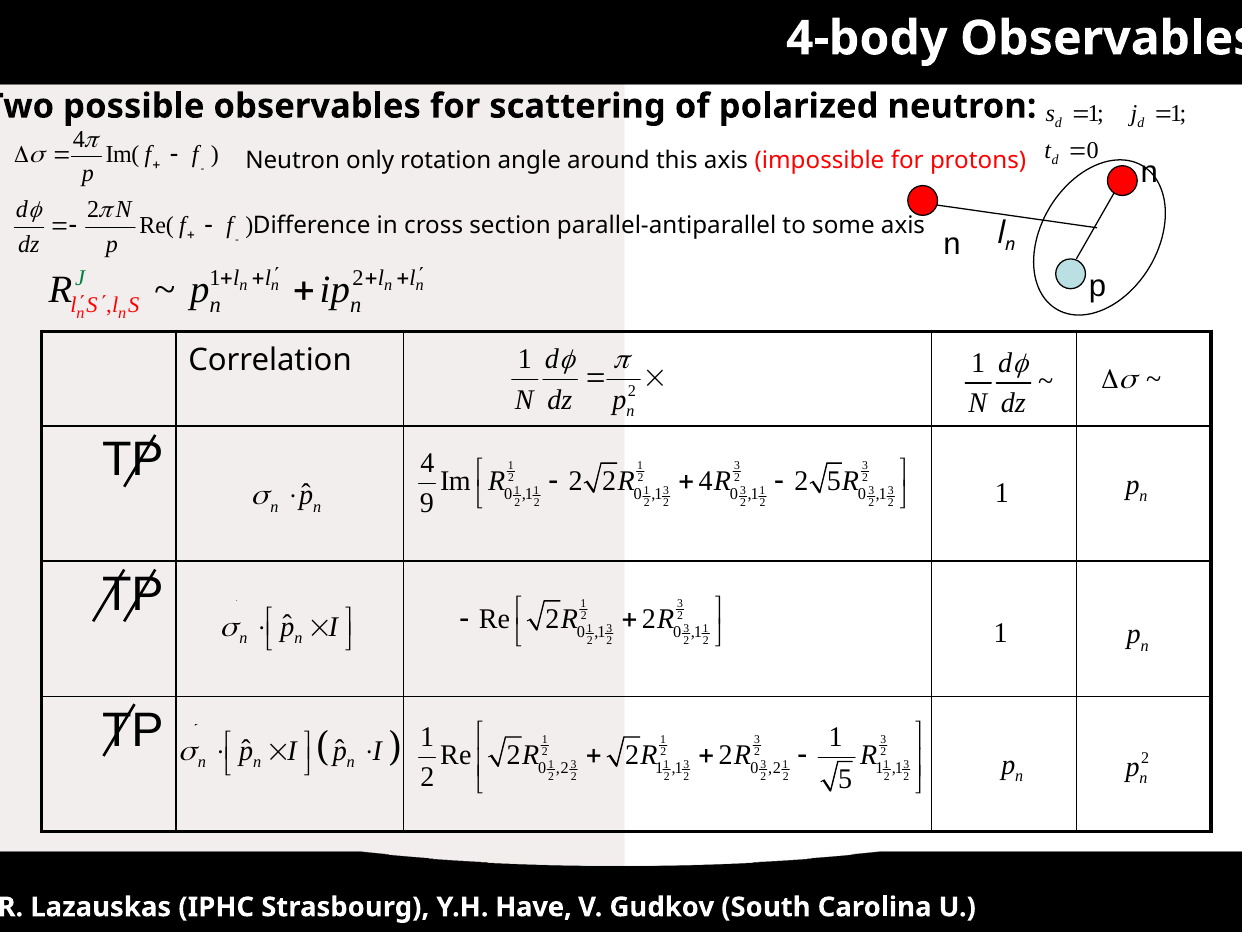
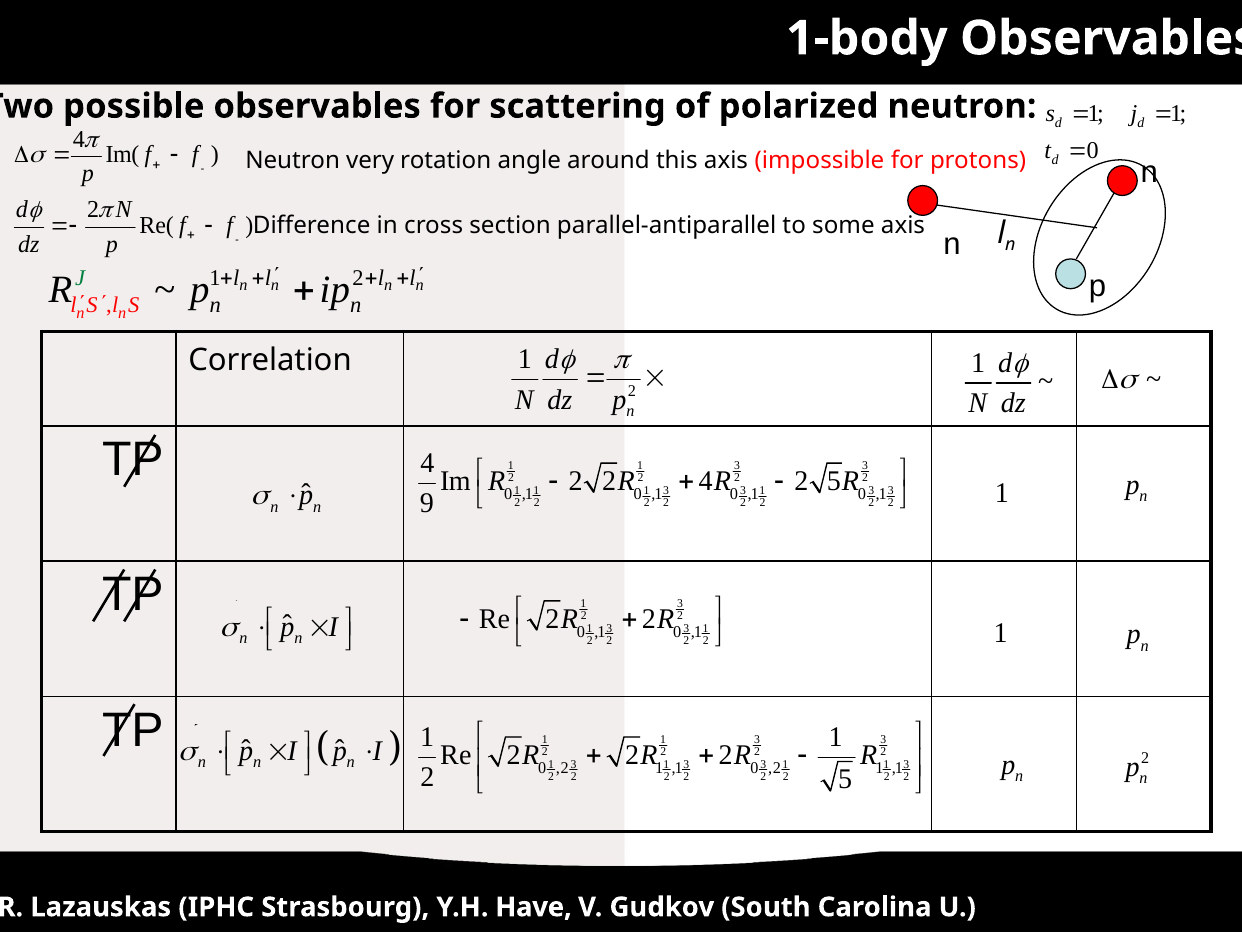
4-body: 4-body -> 1-body (867, 38)
only: only -> very (370, 160)
